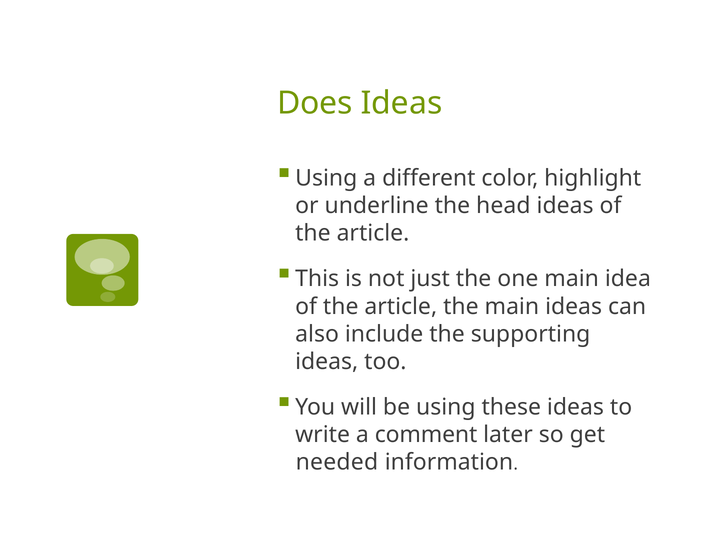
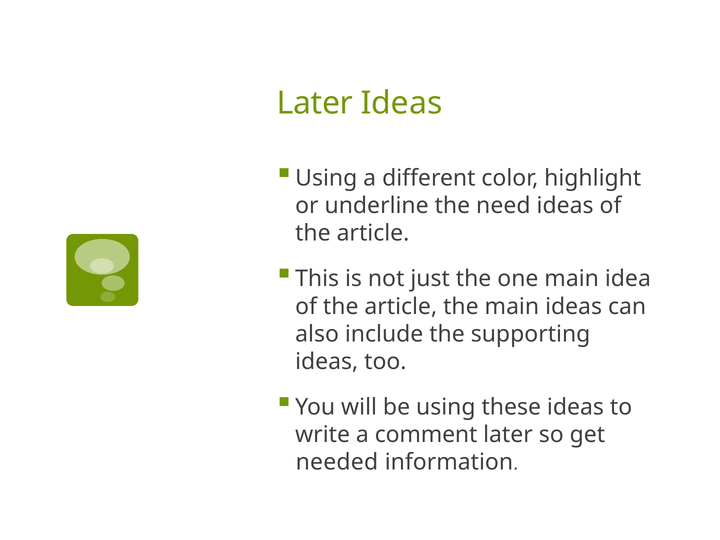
Does: Does -> Later (315, 103)
head: head -> need (503, 206)
